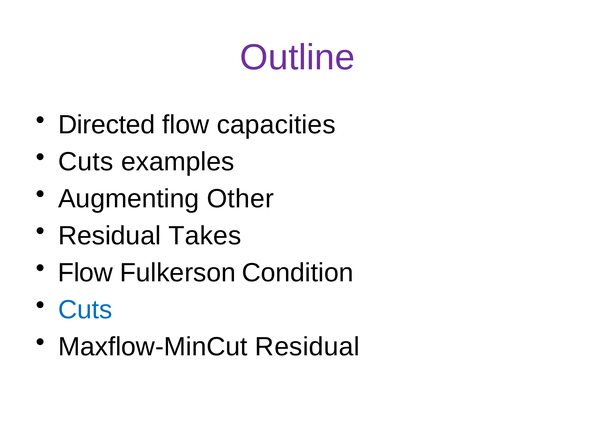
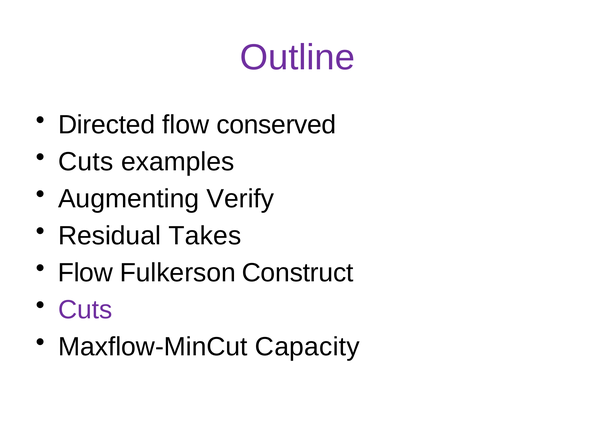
capacities: capacities -> conserved (276, 125)
Other: Other -> Verify (240, 199)
Condition: Condition -> Construct (298, 273)
Cuts colour: blue -> purple (85, 310)
Maxflow-MinCut Residual: Residual -> Capacity (307, 347)
